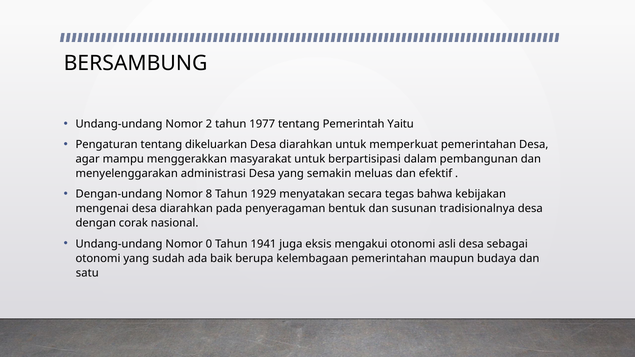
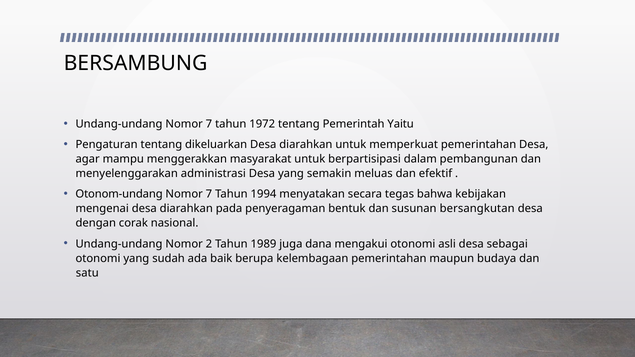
Undang-undang Nomor 2: 2 -> 7 (209, 124)
1977: 1977 -> 1972 (262, 124)
Dengan-undang: Dengan-undang -> Otonom-undang (119, 194)
8: 8 -> 7 (209, 194)
1929: 1929 -> 1994 (264, 194)
tradisionalnya: tradisionalnya -> bersangkutan (477, 209)
0: 0 -> 2 (209, 244)
1941: 1941 -> 1989 (264, 244)
eksis: eksis -> dana (319, 244)
